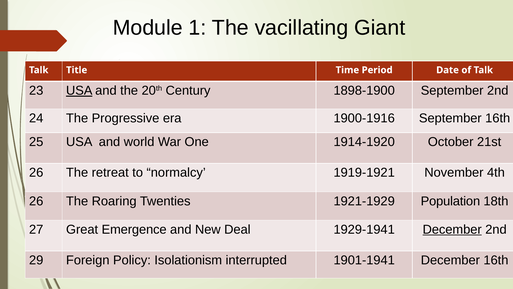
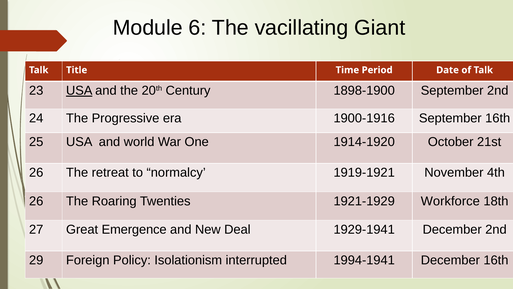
1: 1 -> 6 (198, 28)
Population: Population -> Workforce (450, 201)
December underline: present -> none (452, 229)
1901-1941: 1901-1941 -> 1994-1941 (364, 260)
